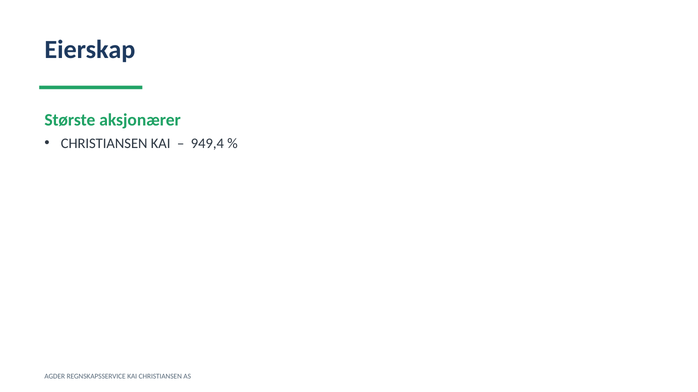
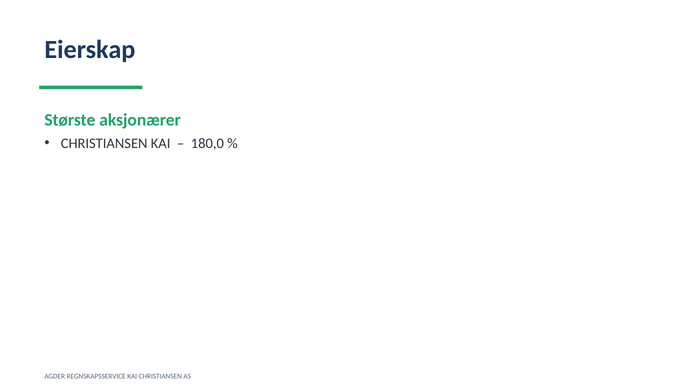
949,4: 949,4 -> 180,0 (207, 144)
